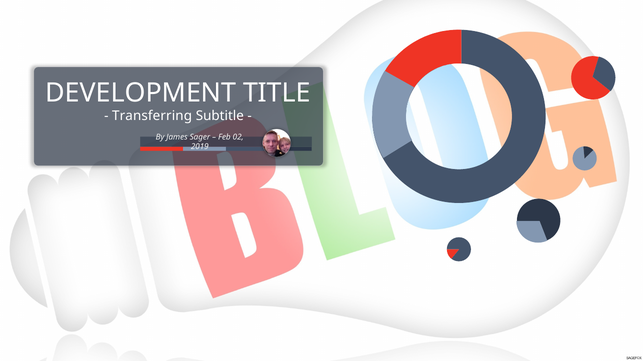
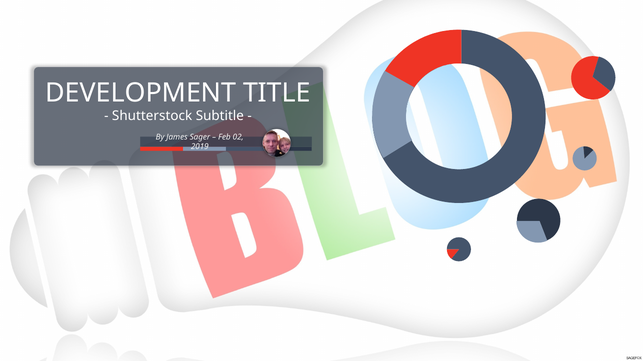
Transferring: Transferring -> Shutterstock (152, 116)
